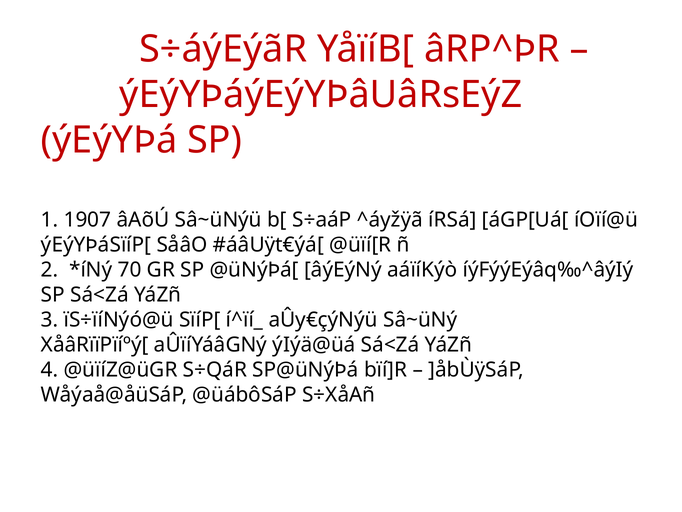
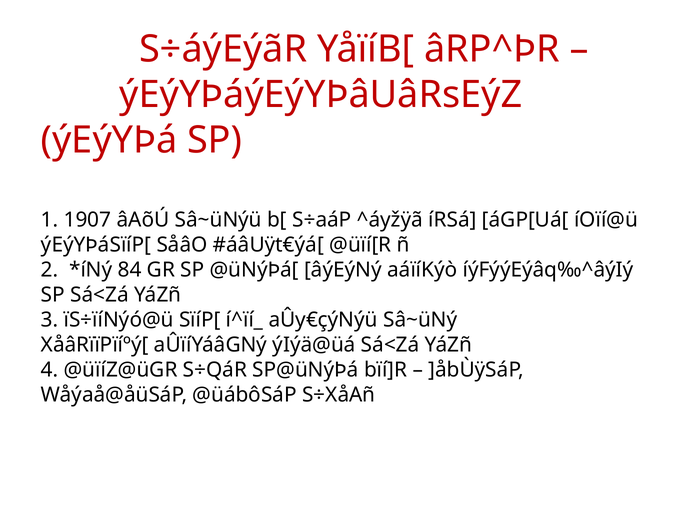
70: 70 -> 84 (130, 270)
